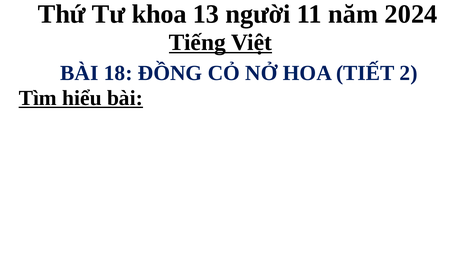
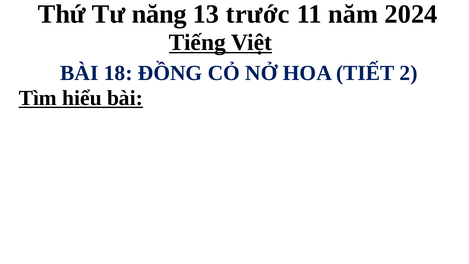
khoa: khoa -> năng (159, 14)
người: người -> trước (258, 14)
